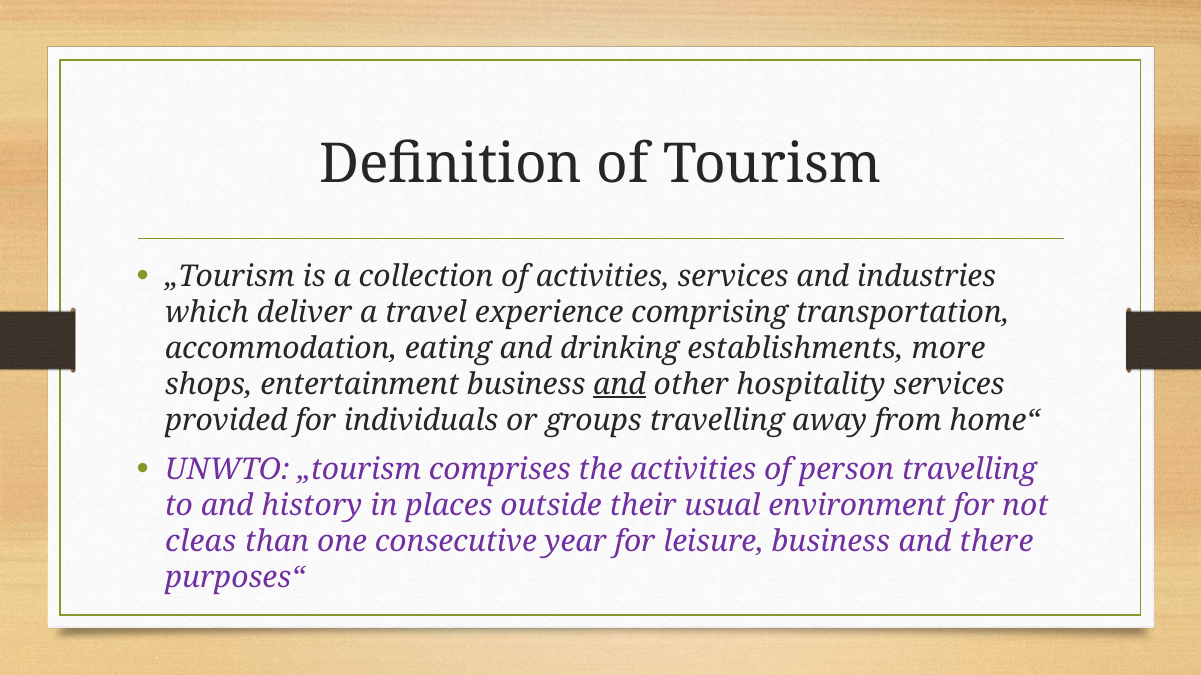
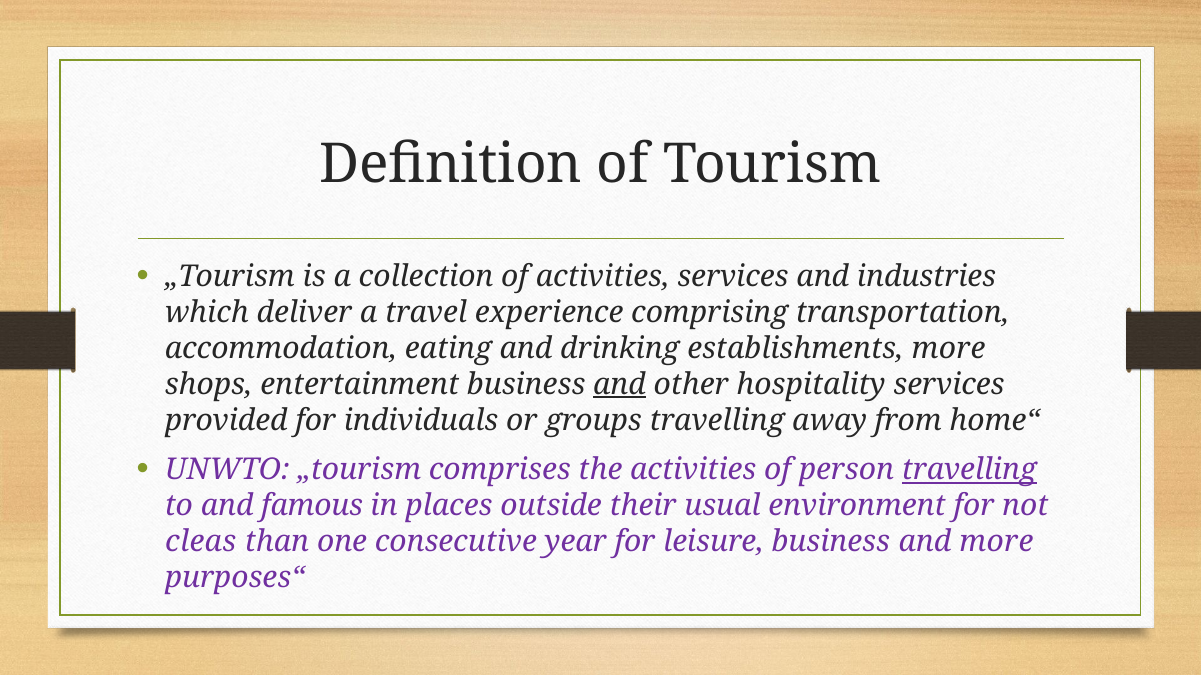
travelling underline: none -> present (969, 470)
history: history -> famous (312, 506)
and there: there -> more (996, 542)
